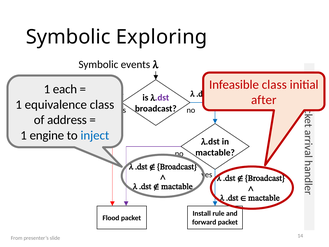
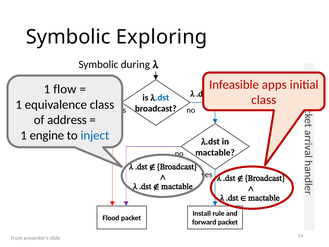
events: events -> during (135, 64)
Infeasible class: class -> apps (274, 85)
each: each -> flow (65, 89)
.dst colour: purple -> blue (162, 98)
after: after -> class (264, 100)
